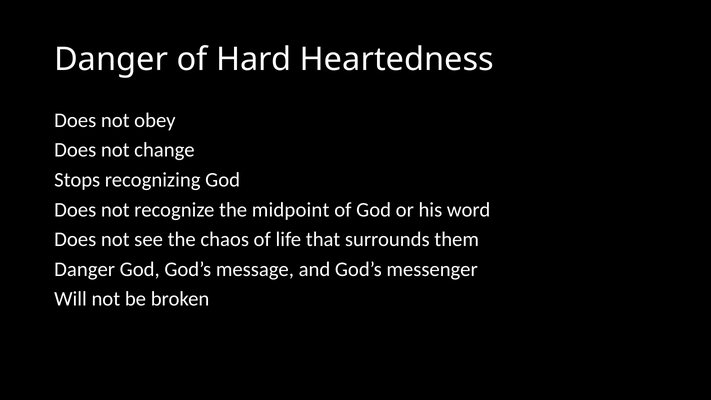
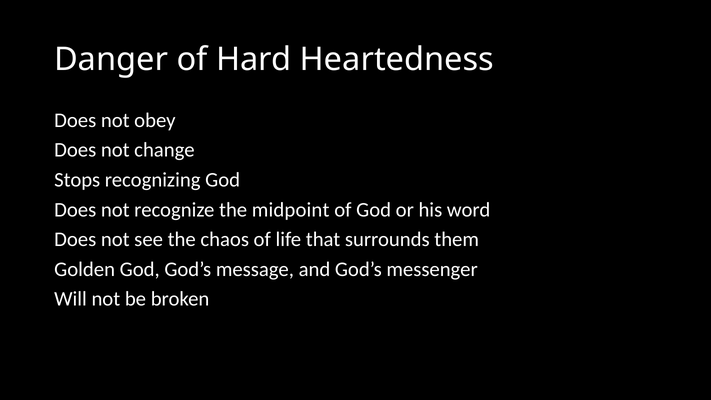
Danger: Danger -> Golden (85, 269)
